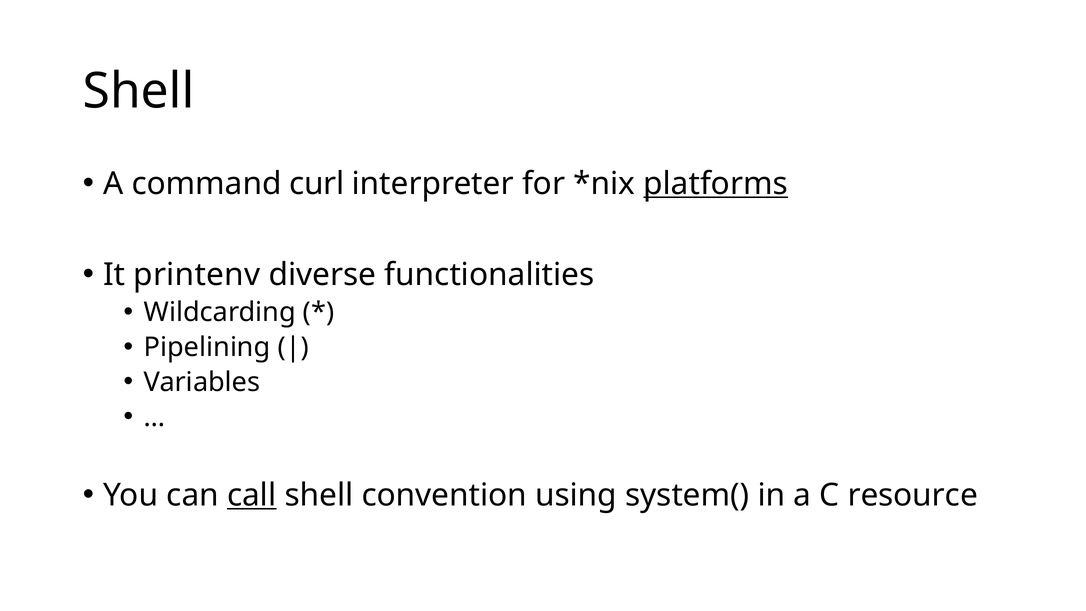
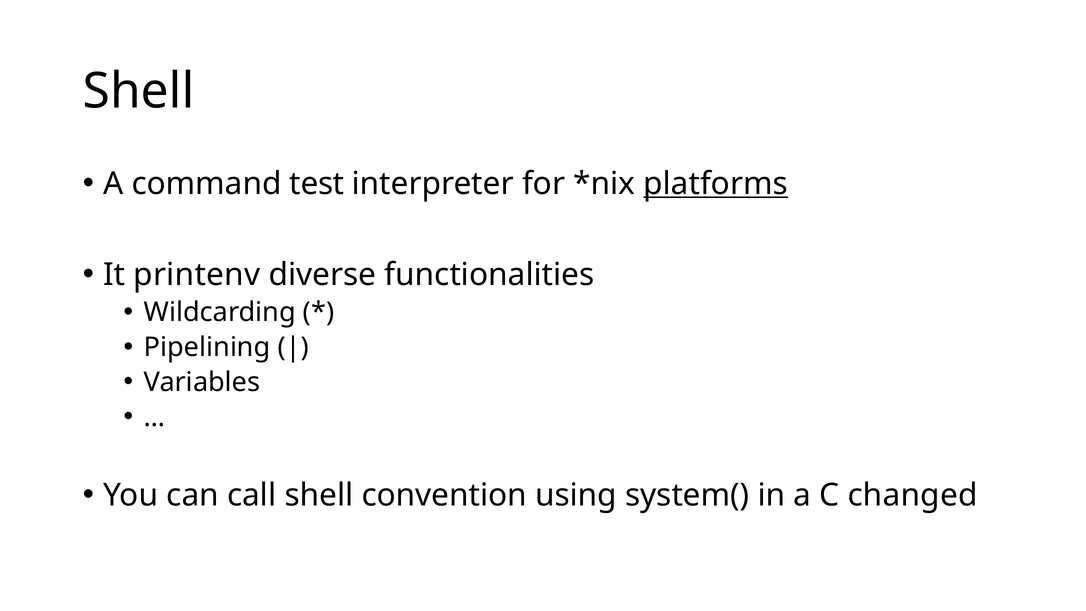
curl: curl -> test (317, 184)
call underline: present -> none (252, 495)
resource: resource -> changed (913, 495)
